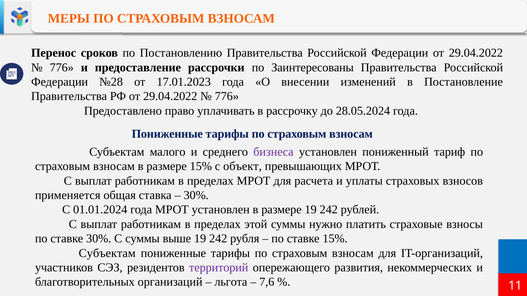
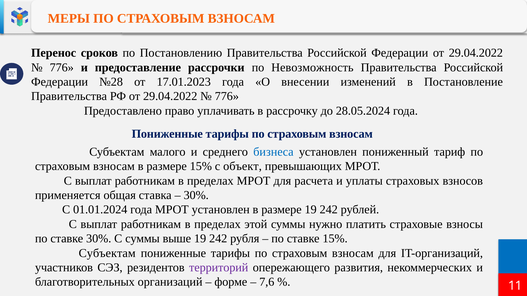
Заинтересованы: Заинтересованы -> Невозможность (312, 67)
бизнеса colour: purple -> blue (273, 152)
льгота: льгота -> форме (231, 282)
